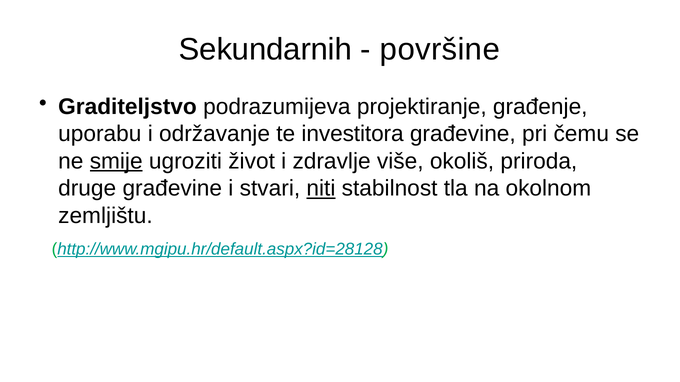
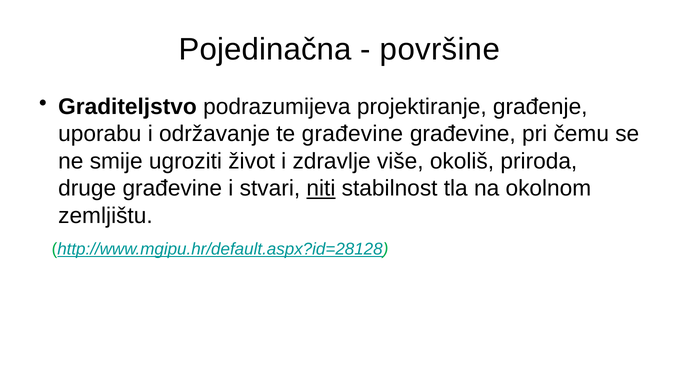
Sekundarnih: Sekundarnih -> Pojedinačna (265, 49)
te investitora: investitora -> građevine (352, 134)
smije underline: present -> none (116, 161)
